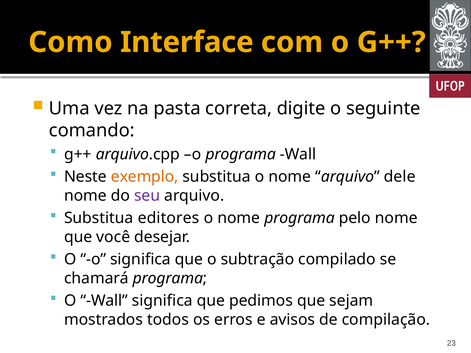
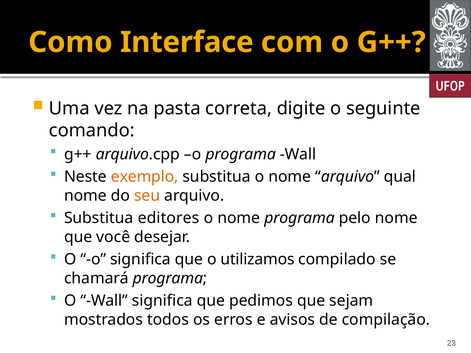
dele: dele -> qual (400, 177)
seu colour: purple -> orange (147, 196)
subtração: subtração -> utilizamos (258, 260)
